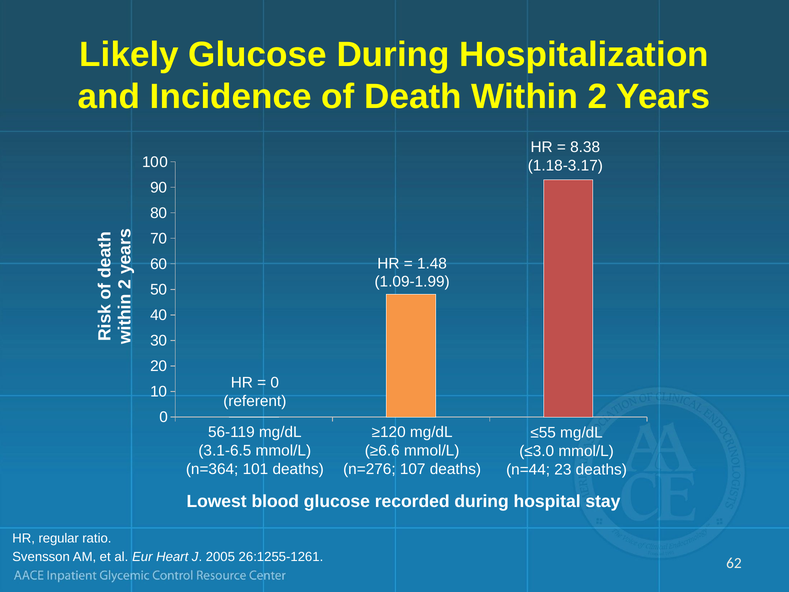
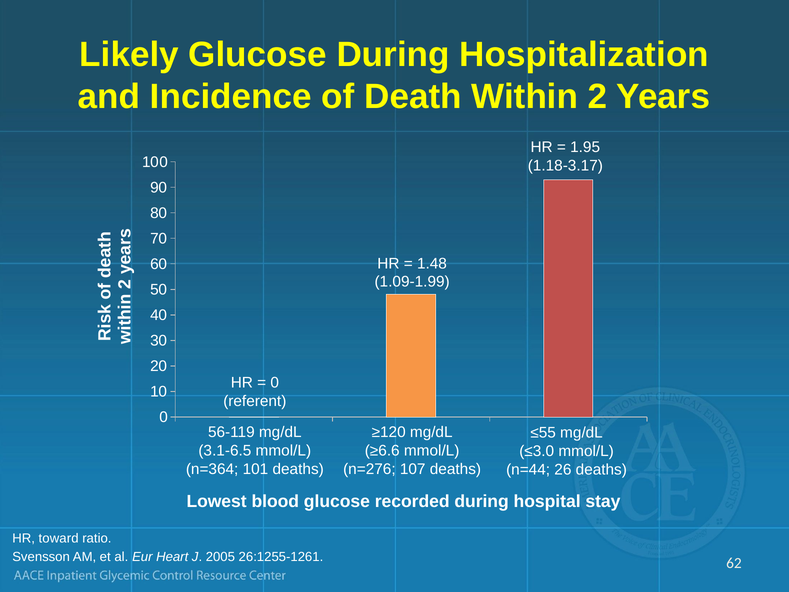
8.38: 8.38 -> 1.95 (585, 147)
23: 23 -> 26 (563, 469)
regular: regular -> toward (59, 538)
